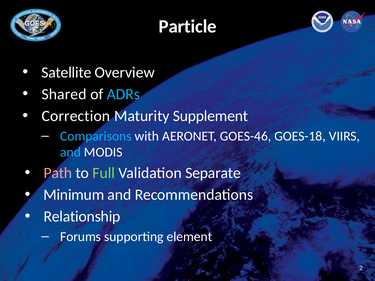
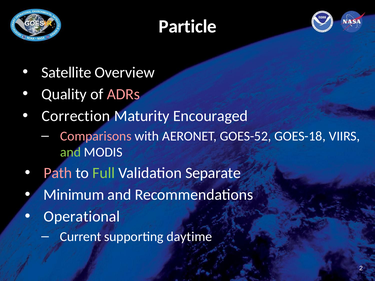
Shared: Shared -> Quality (64, 94)
ADRs colour: light blue -> pink (123, 94)
Supplement: Supplement -> Encouraged (210, 116)
Comparisons colour: light blue -> pink (96, 136)
GOES-46: GOES-46 -> GOES-52 (246, 136)
and colour: light blue -> light green (71, 152)
Relationship: Relationship -> Operational (82, 217)
Forums: Forums -> Current (81, 237)
element: element -> daytime (189, 237)
